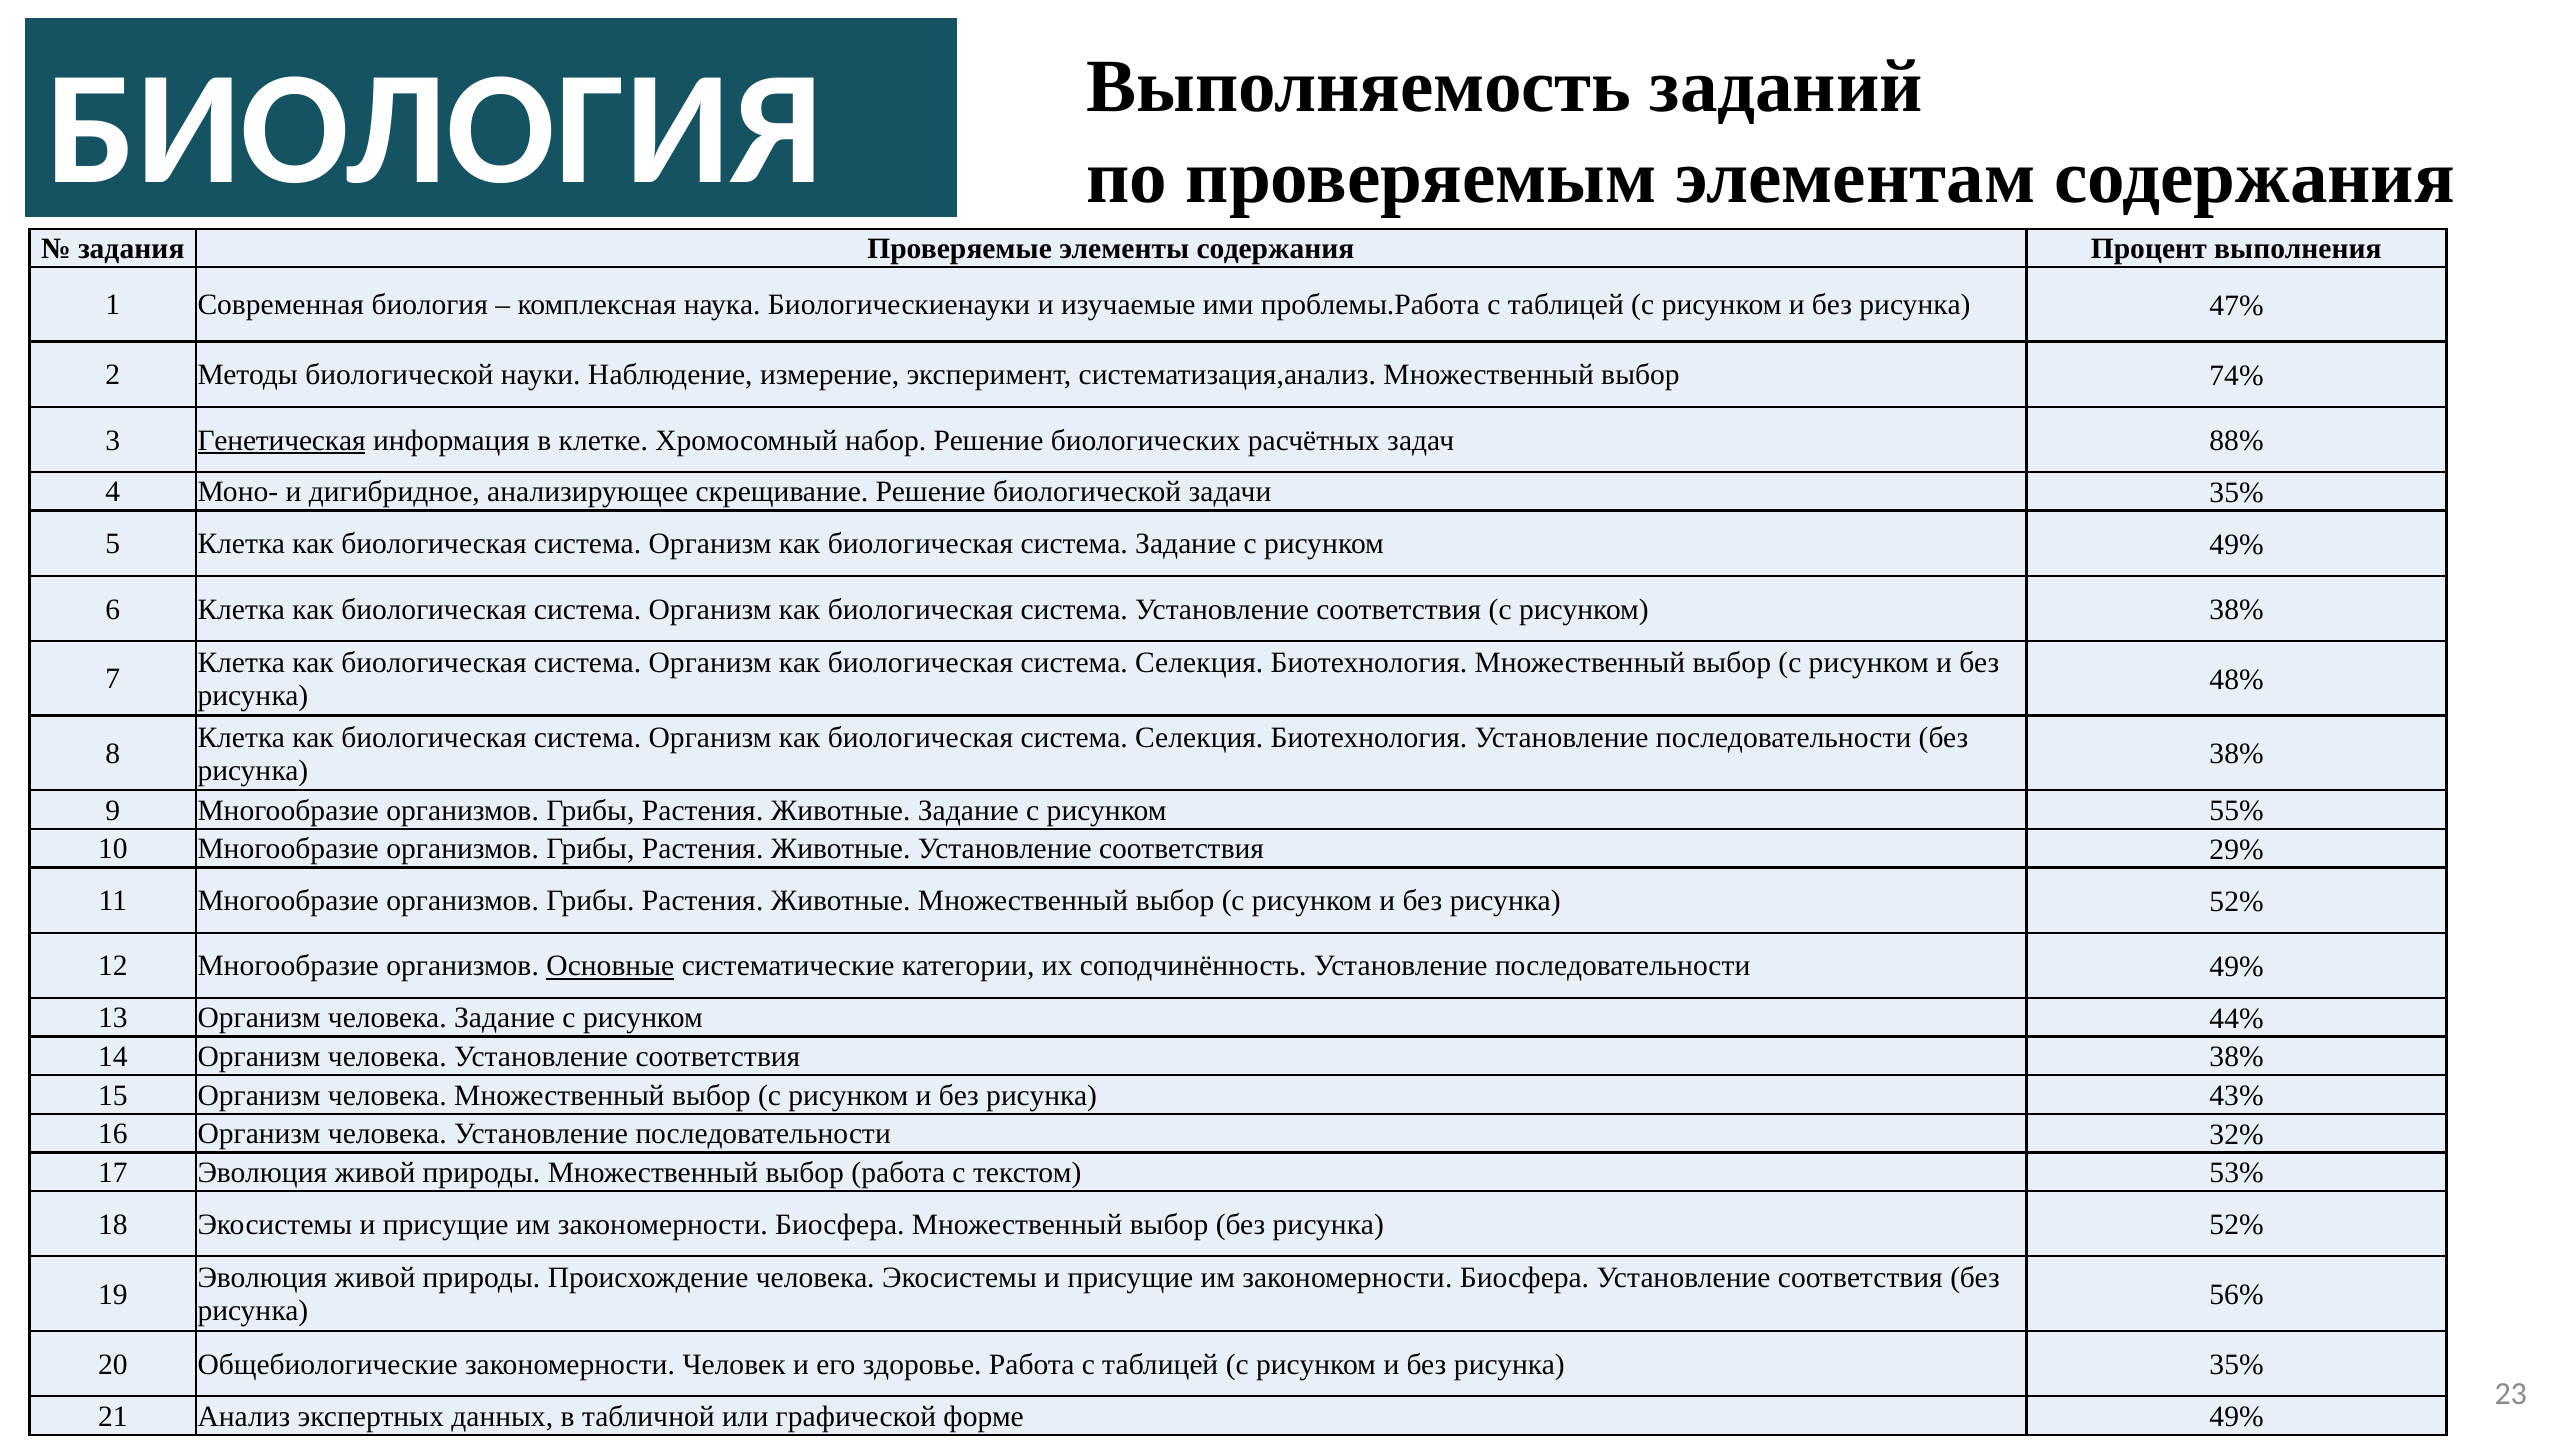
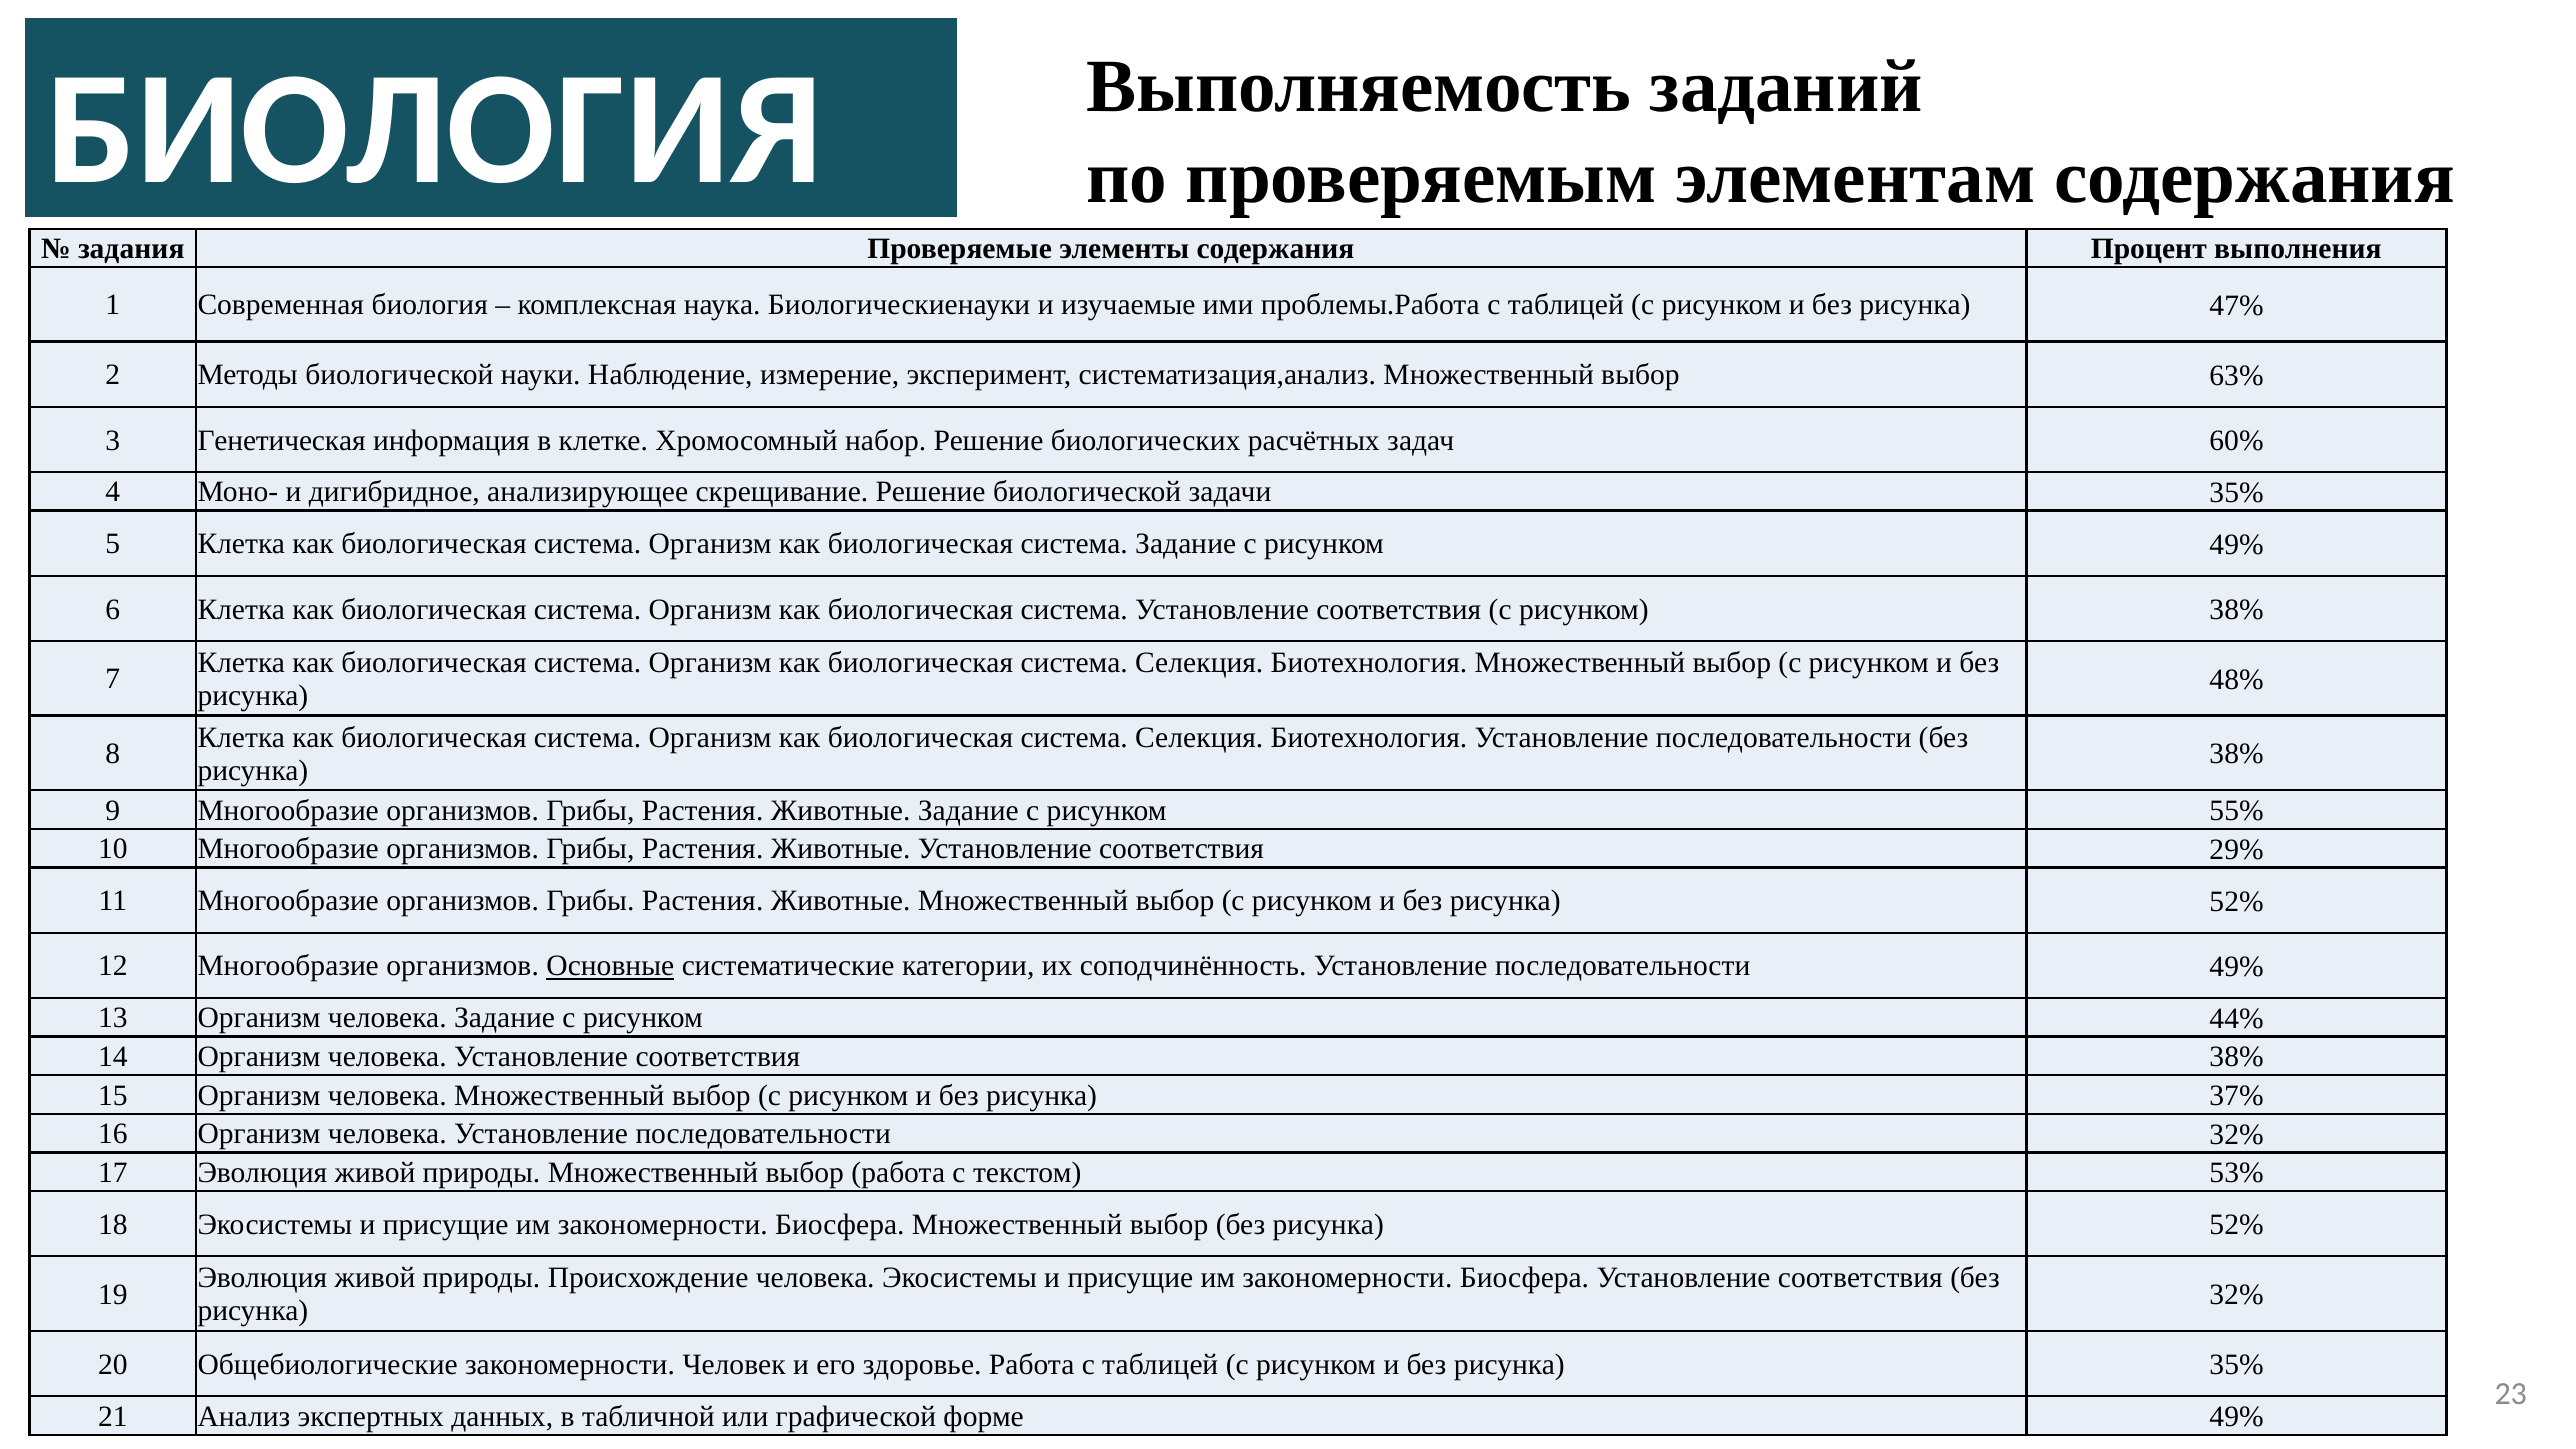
74%: 74% -> 63% (2237, 375)
Генетическая underline: present -> none (282, 440)
88%: 88% -> 60% (2237, 441)
43%: 43% -> 37% (2237, 1096)
56%: 56% -> 32% (2237, 1295)
